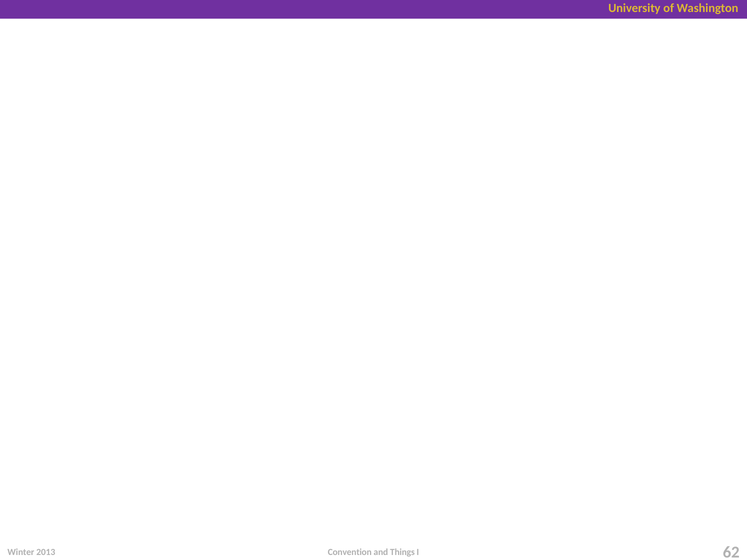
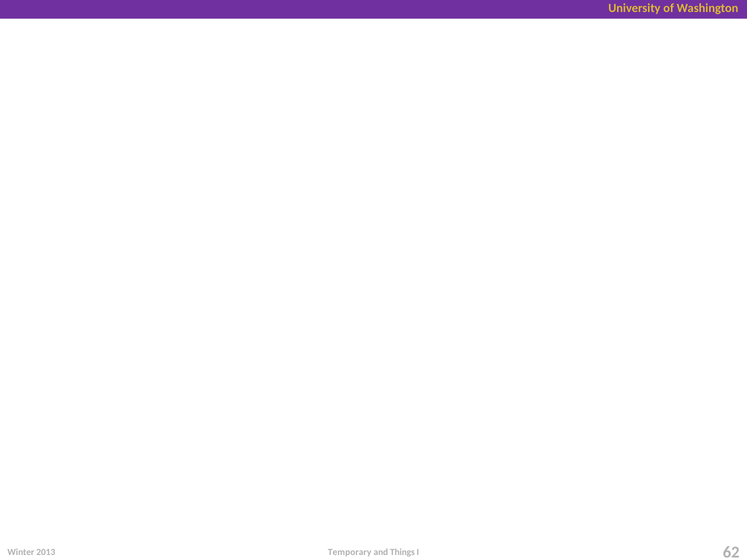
Convention: Convention -> Temporary (350, 552)
